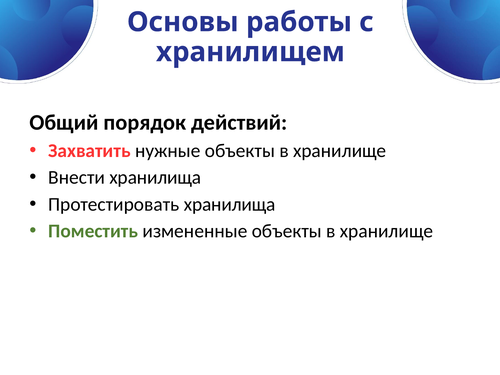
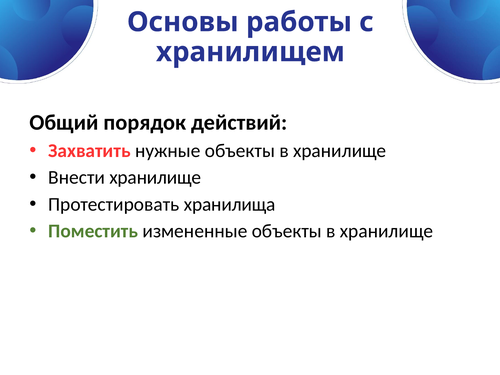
Внести хранилища: хранилища -> хранилище (155, 178)
